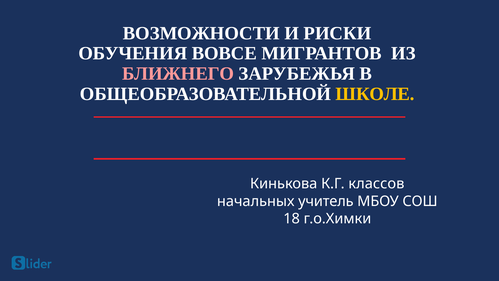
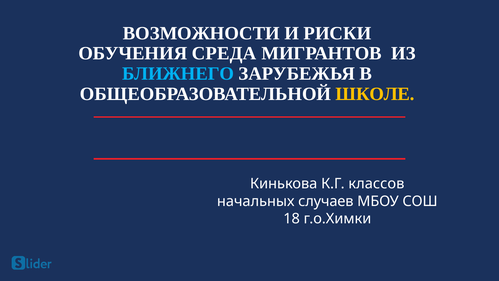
ВОВСЕ: ВОВСЕ -> СРЕДА (224, 53)
БЛИЖНЕГО colour: pink -> light blue (178, 74)
учитель: учитель -> случаев (326, 201)
